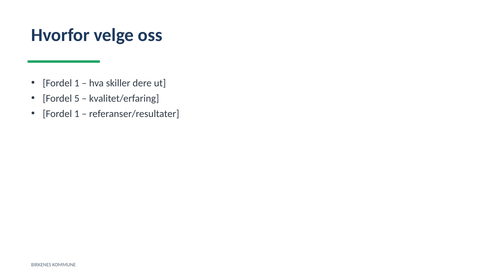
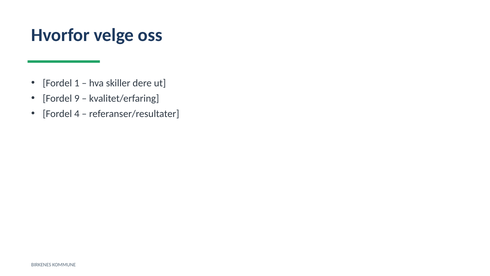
5: 5 -> 9 (77, 98)
1: 1 -> 4 (77, 114)
